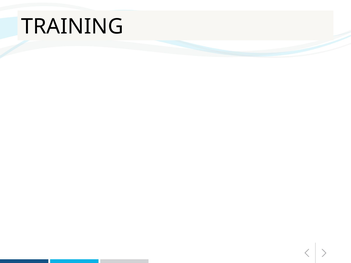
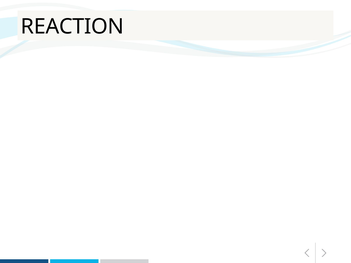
TRAINING: TRAINING -> REACTION (72, 27)
